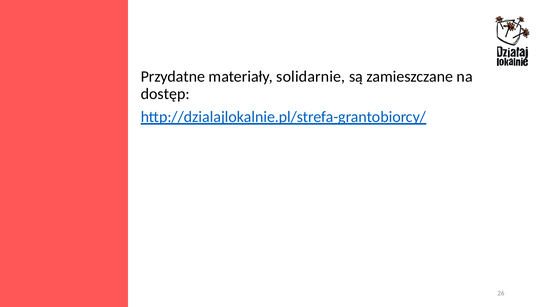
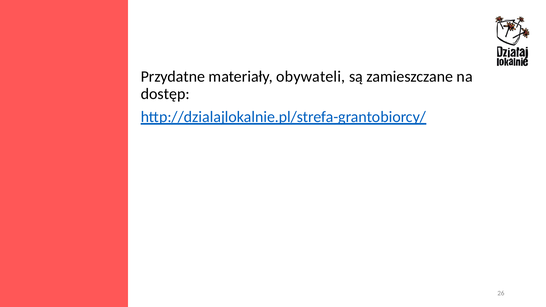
solidarnie: solidarnie -> obywateli (311, 77)
